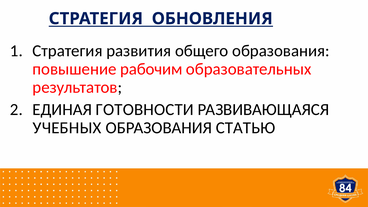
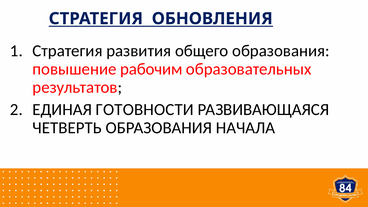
УЧЕБНЫХ: УЧЕБНЫХ -> ЧЕТВЕРТЬ (67, 128)
СТАТЬЮ: СТАТЬЮ -> НАЧАЛА (246, 128)
